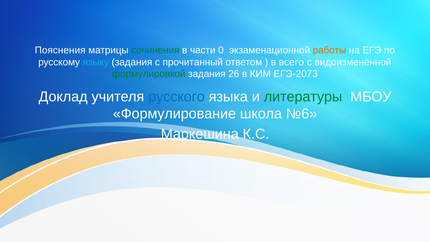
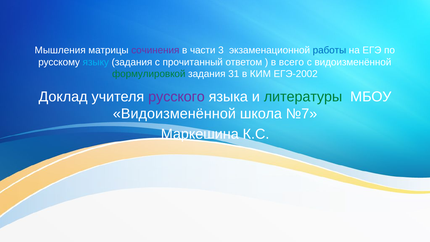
Пояснения: Пояснения -> Мышления (60, 50)
сочинения colour: green -> purple (155, 50)
0: 0 -> 3 (221, 50)
работы colour: orange -> blue (329, 50)
26: 26 -> 31 (234, 74)
ЕГЭ-2073: ЕГЭ-2073 -> ЕГЭ-2002 (296, 74)
русского colour: blue -> purple (176, 97)
Формулирование: Формулирование -> Видоизменённой (174, 114)
№6: №6 -> №7 (302, 114)
